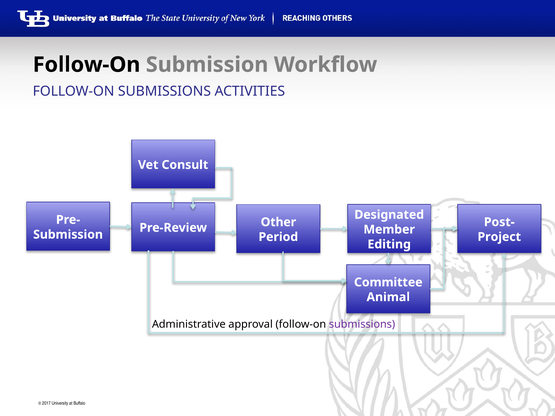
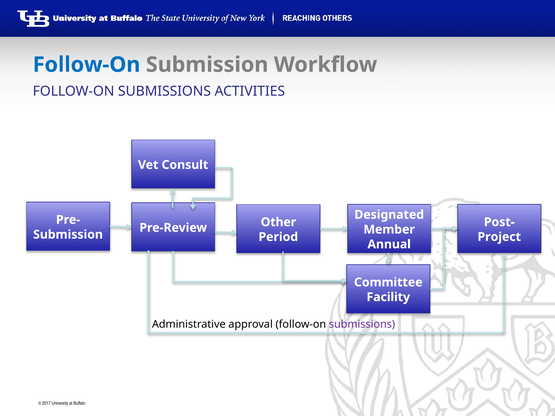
Follow-On colour: black -> blue (87, 65)
Editing: Editing -> Annual (389, 244)
Animal: Animal -> Facility (388, 297)
